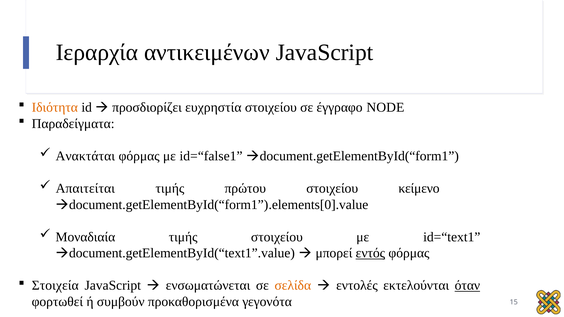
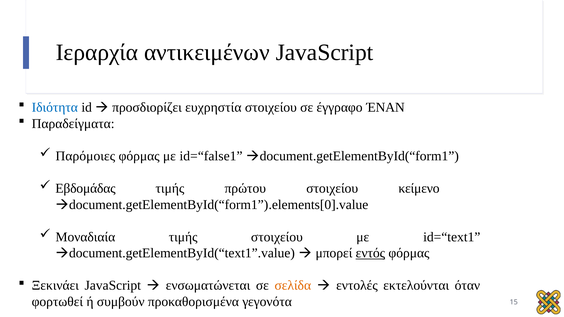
Ιδιότητα colour: orange -> blue (55, 107)
NODE: NODE -> ΈΝΑΝ (386, 107)
Ανακτάται: Ανακτάται -> Παρόμοιες (85, 156)
Απαιτείται: Απαιτείται -> Εβδομάδας (85, 189)
Στοιχεία: Στοιχεία -> Ξεκινάει (55, 286)
όταν underline: present -> none (467, 286)
